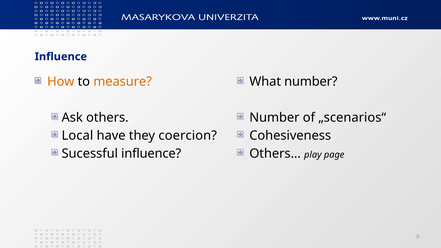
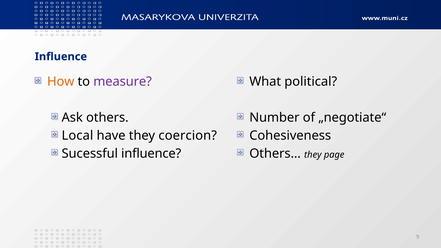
measure colour: orange -> purple (123, 82)
What number: number -> political (311, 82)
„scenarios“: „scenarios“ -> „negotiate“ (352, 118)
Others… play: play -> they (313, 155)
